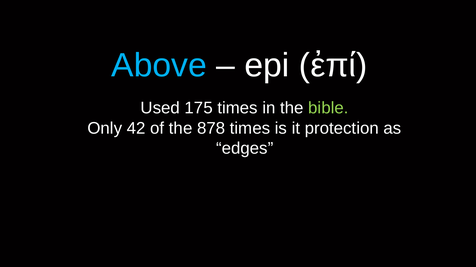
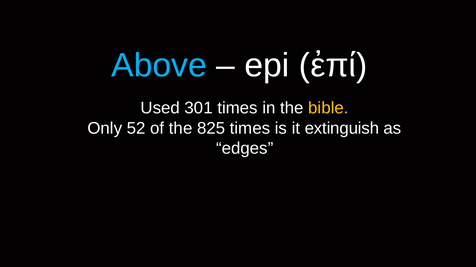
175: 175 -> 301 (199, 108)
bible colour: light green -> yellow (328, 108)
42: 42 -> 52 (136, 129)
878: 878 -> 825 (211, 129)
protection: protection -> extinguish (342, 129)
